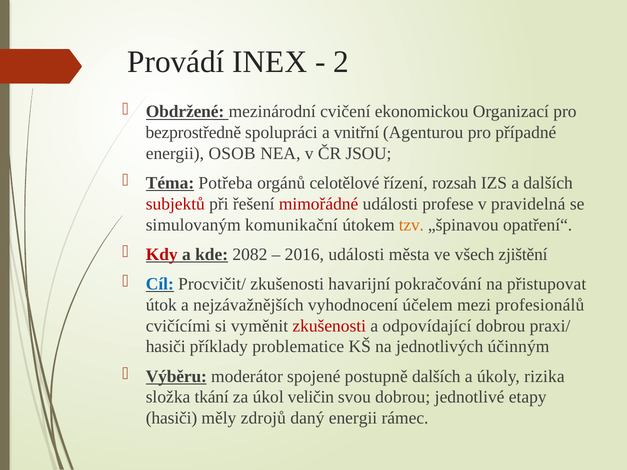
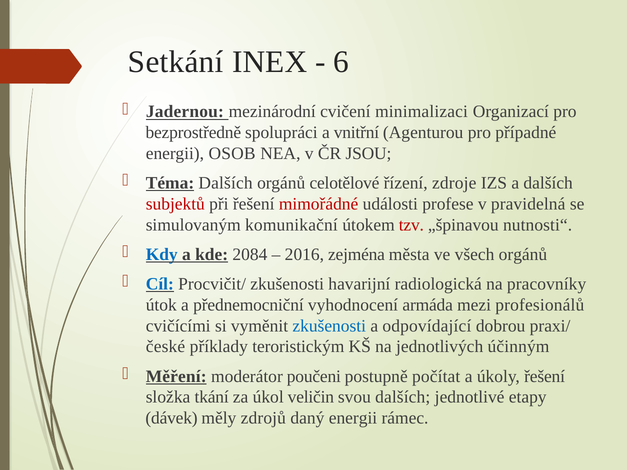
Provádí: Provádí -> Setkání (176, 62)
2: 2 -> 6 (341, 62)
Obdržené: Obdržené -> Jadernou (185, 112)
ekonomickou: ekonomickou -> minimalizaci (422, 112)
Téma Potřeba: Potřeba -> Dalších (226, 183)
rozsah: rozsah -> zdroje (454, 183)
tzv colour: orange -> red (411, 225)
opatření“: opatření“ -> nutnosti“ (538, 225)
Kdy colour: red -> blue (162, 255)
2082: 2082 -> 2084 (250, 255)
2016 události: události -> zejména (357, 255)
všech zjištění: zjištění -> orgánů (523, 255)
pokračování: pokračování -> radiologická (438, 284)
přistupovat: přistupovat -> pracovníky (547, 284)
nejzávažnějších: nejzávažnějších -> přednemocniční (248, 305)
účelem: účelem -> armáda (428, 305)
zkušenosti colour: red -> blue (329, 326)
hasiči: hasiči -> české (166, 347)
problematice: problematice -> teroristickým (298, 347)
Výběru: Výběru -> Měření (176, 377)
spojené: spojené -> poučeni (314, 377)
postupně dalších: dalších -> počítat (436, 377)
úkoly rizika: rizika -> řešení (545, 377)
svou dobrou: dobrou -> dalších (403, 397)
hasiči: hasiči -> dávek (172, 418)
